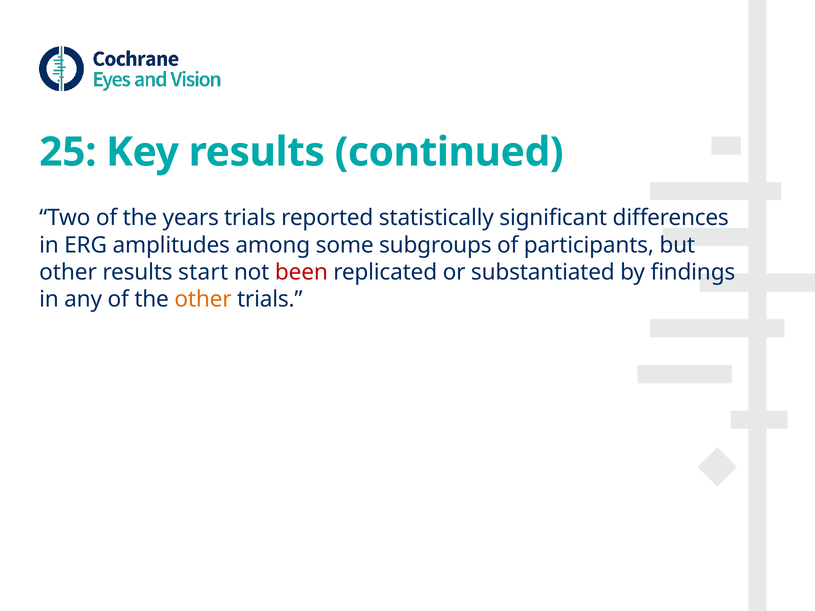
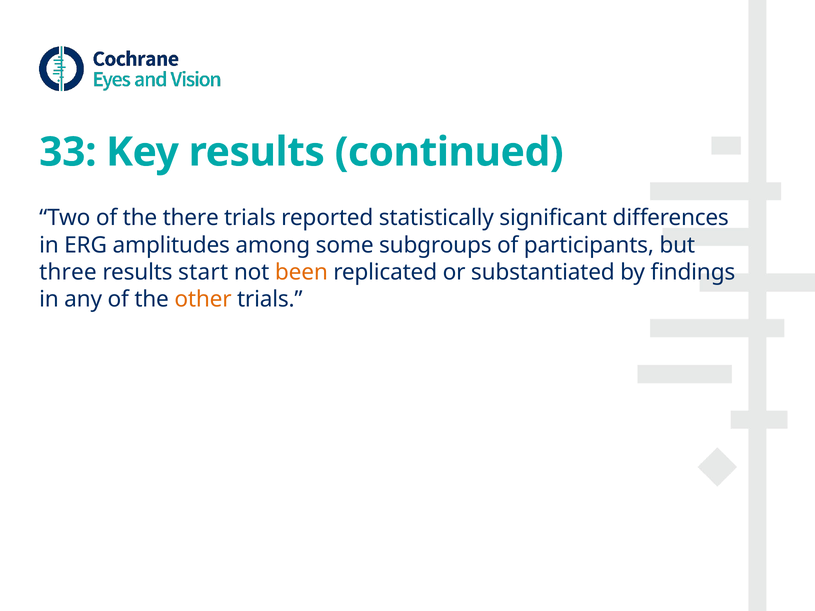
25: 25 -> 33 (68, 152)
years: years -> there (191, 218)
other: other -> three (68, 272)
been colour: red -> orange (301, 272)
